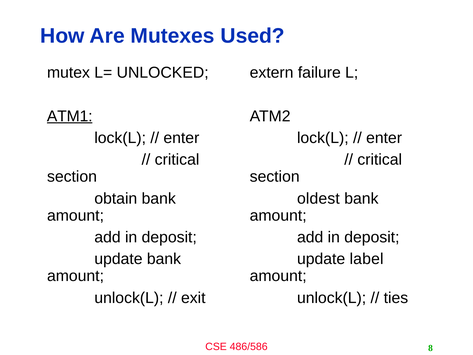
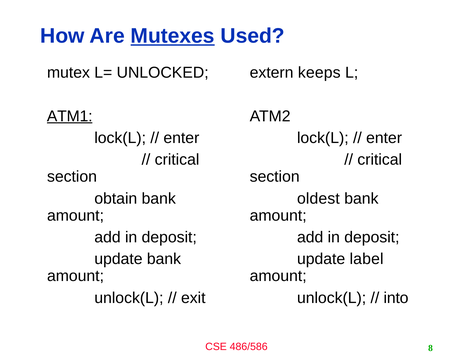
Mutexes underline: none -> present (173, 36)
failure: failure -> keeps (319, 73)
ties: ties -> into (396, 298)
